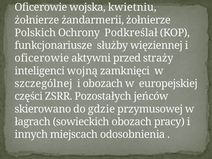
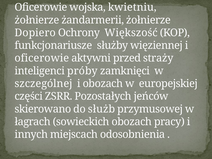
Polskich: Polskich -> Dopiero (35, 33)
Podkreślał: Podkreślał -> Większość (131, 33)
wojną: wojną -> próby (82, 71)
gdzie: gdzie -> służb (101, 109)
